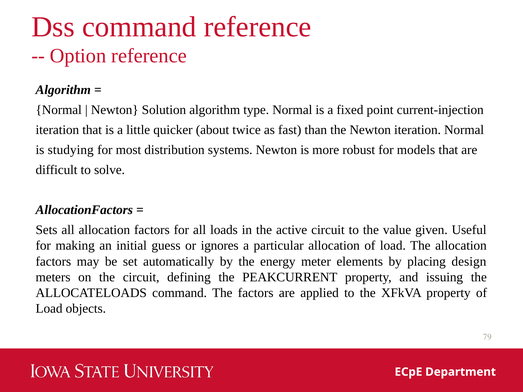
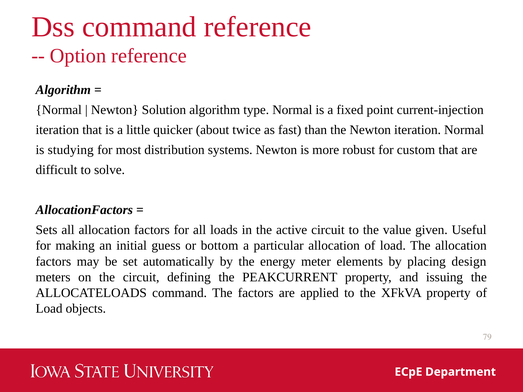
models: models -> custom (416, 150)
ignores: ignores -> bottom (220, 246)
